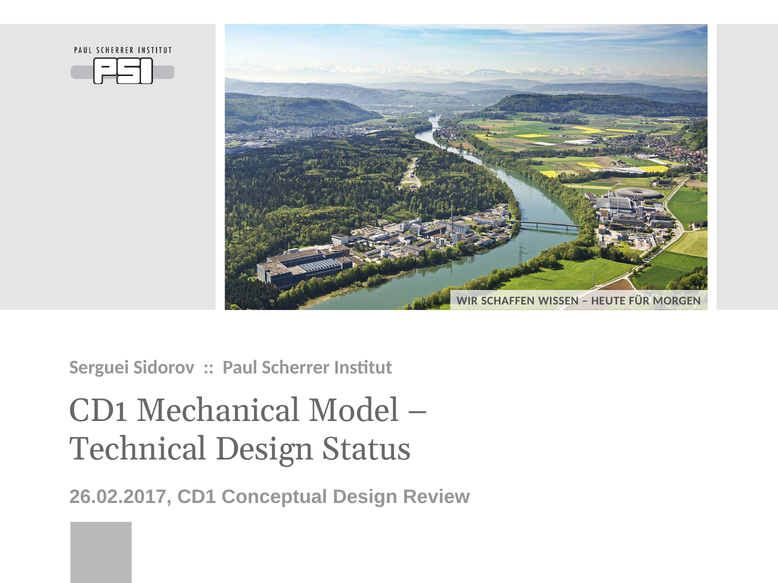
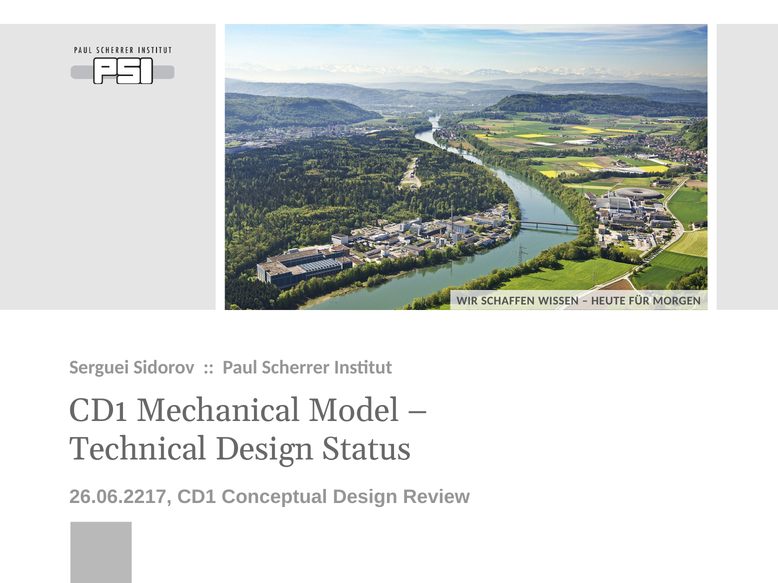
26.02.2017: 26.02.2017 -> 26.06.2217 (121, 497)
